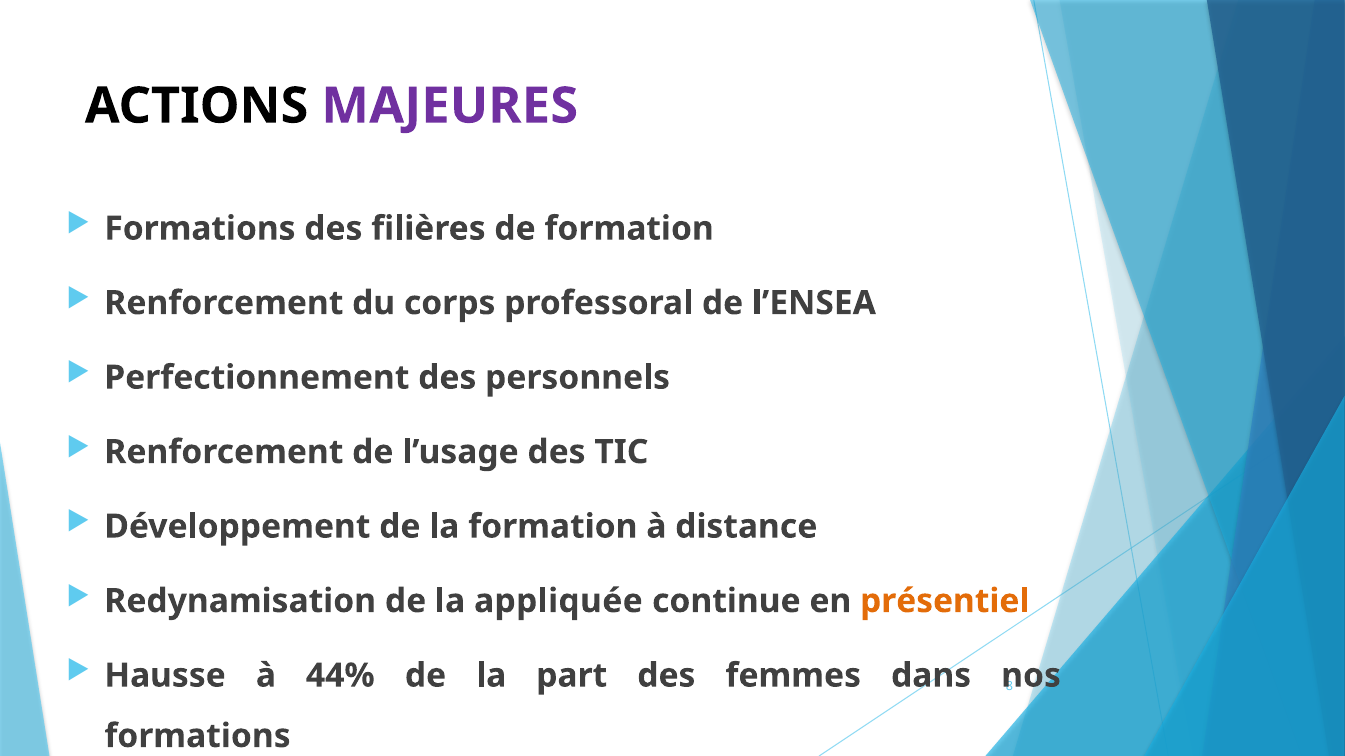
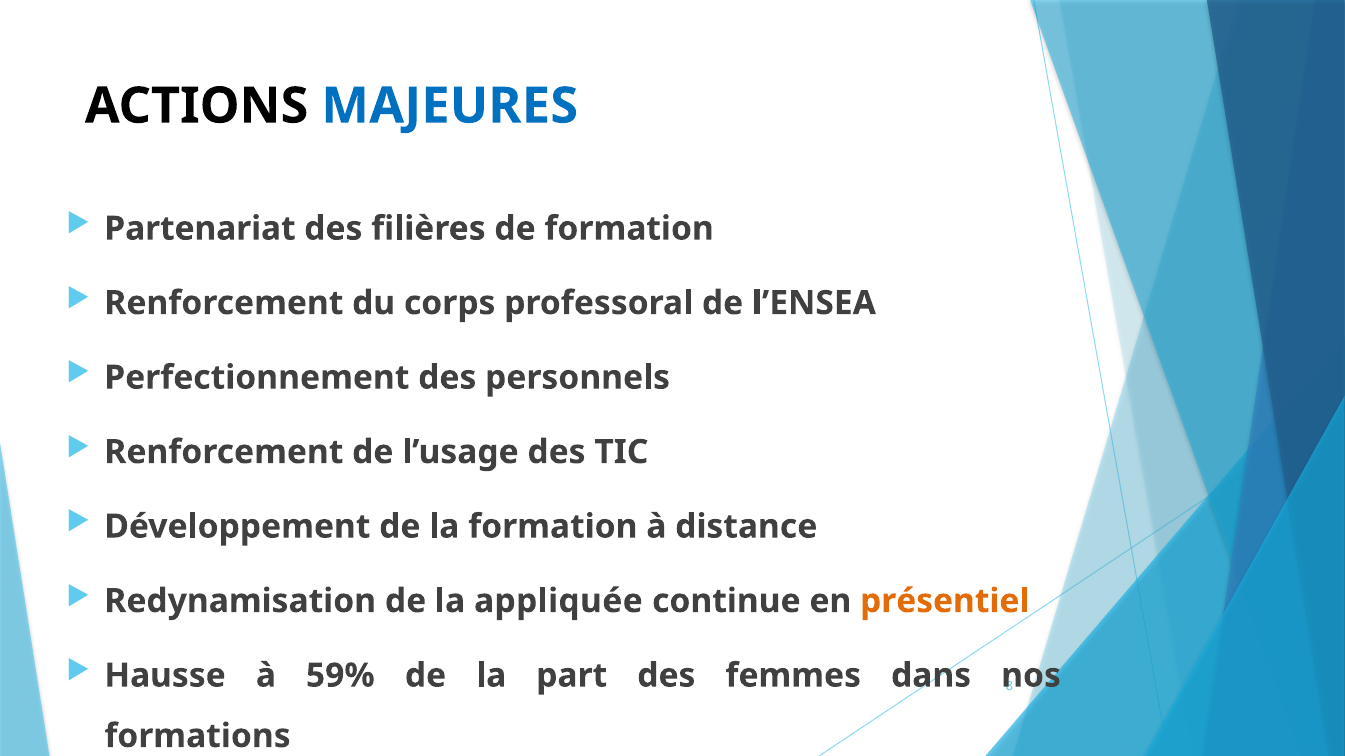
MAJEURES colour: purple -> blue (450, 106)
Formations: Formations -> Partenariat (200, 229)
44%: 44% -> 59% (340, 676)
